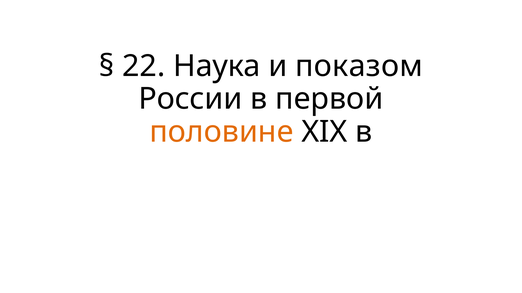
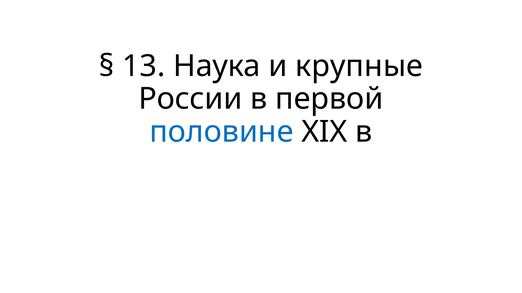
22: 22 -> 13 (144, 66)
показом: показом -> крупные (359, 66)
половине colour: orange -> blue (221, 132)
